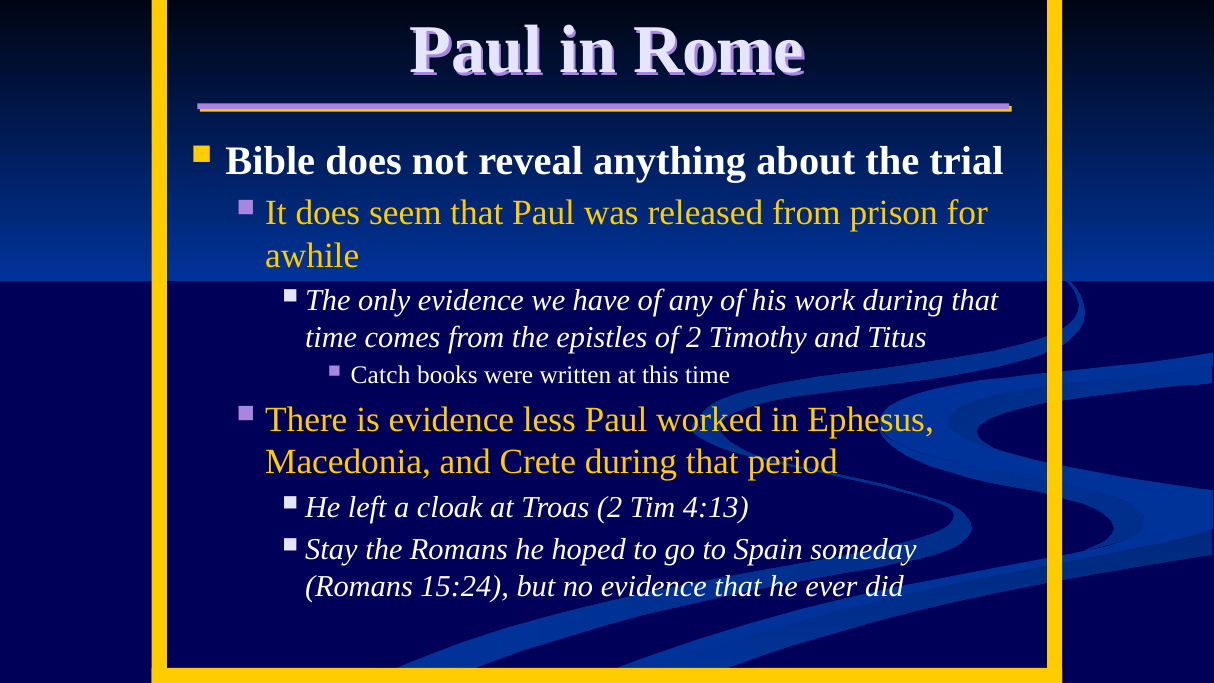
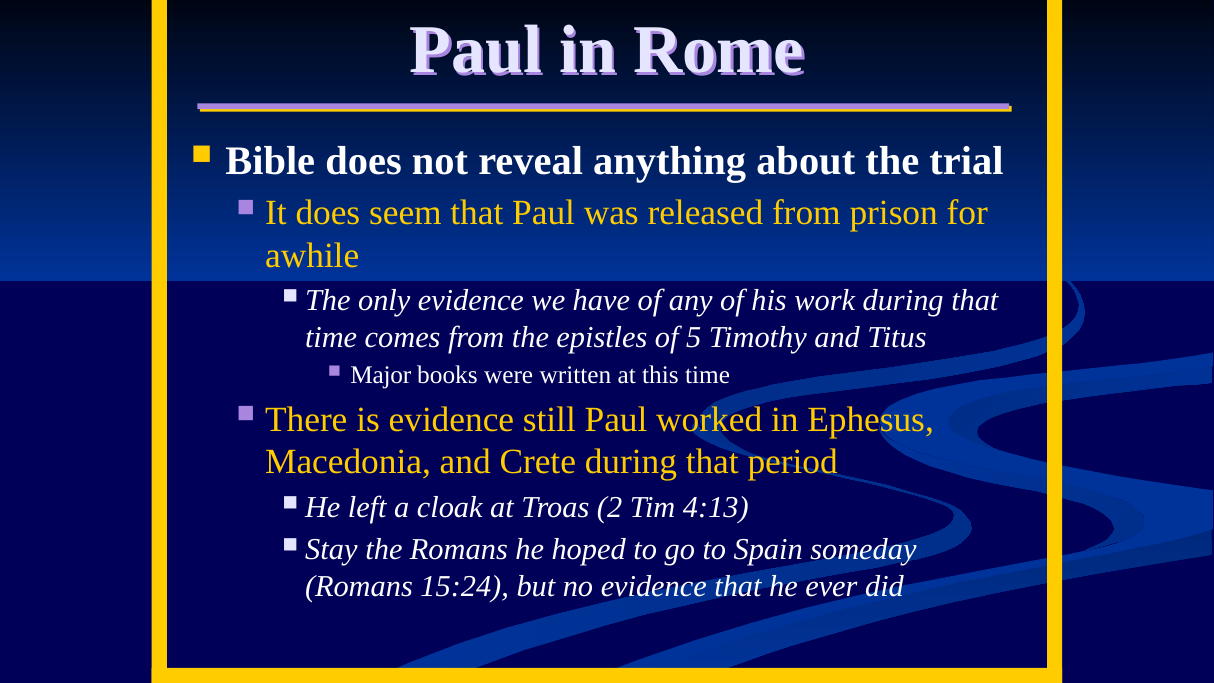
of 2: 2 -> 5 (694, 337)
Catch: Catch -> Major (381, 375)
less: less -> still (549, 419)
